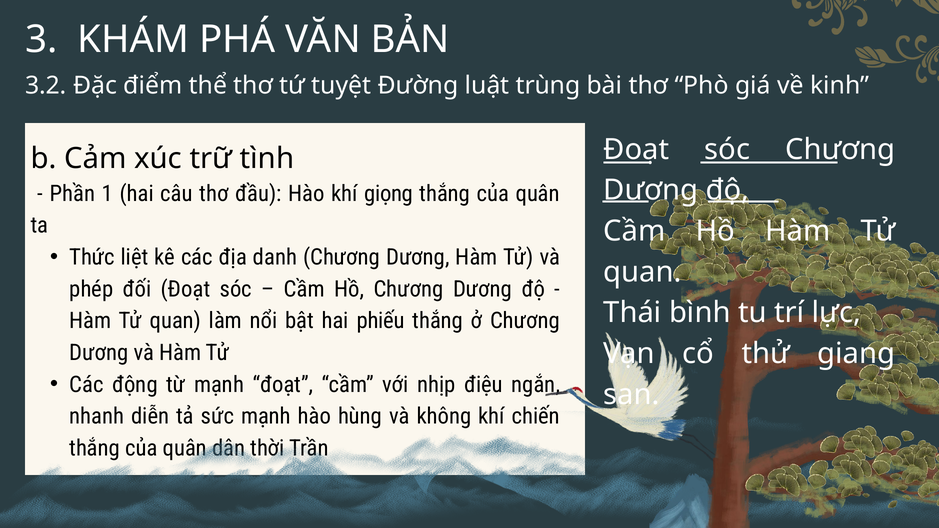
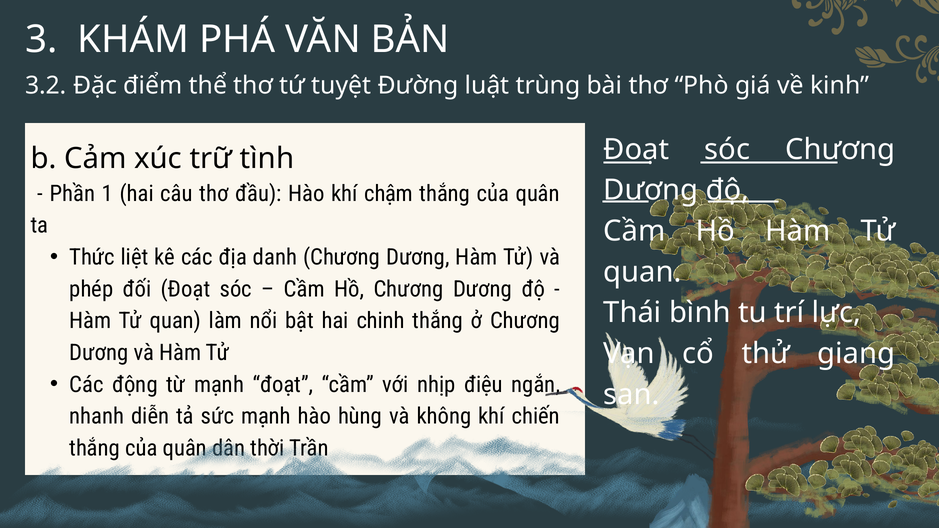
giọng: giọng -> chậm (389, 194)
phiếu: phiếu -> chinh (381, 321)
